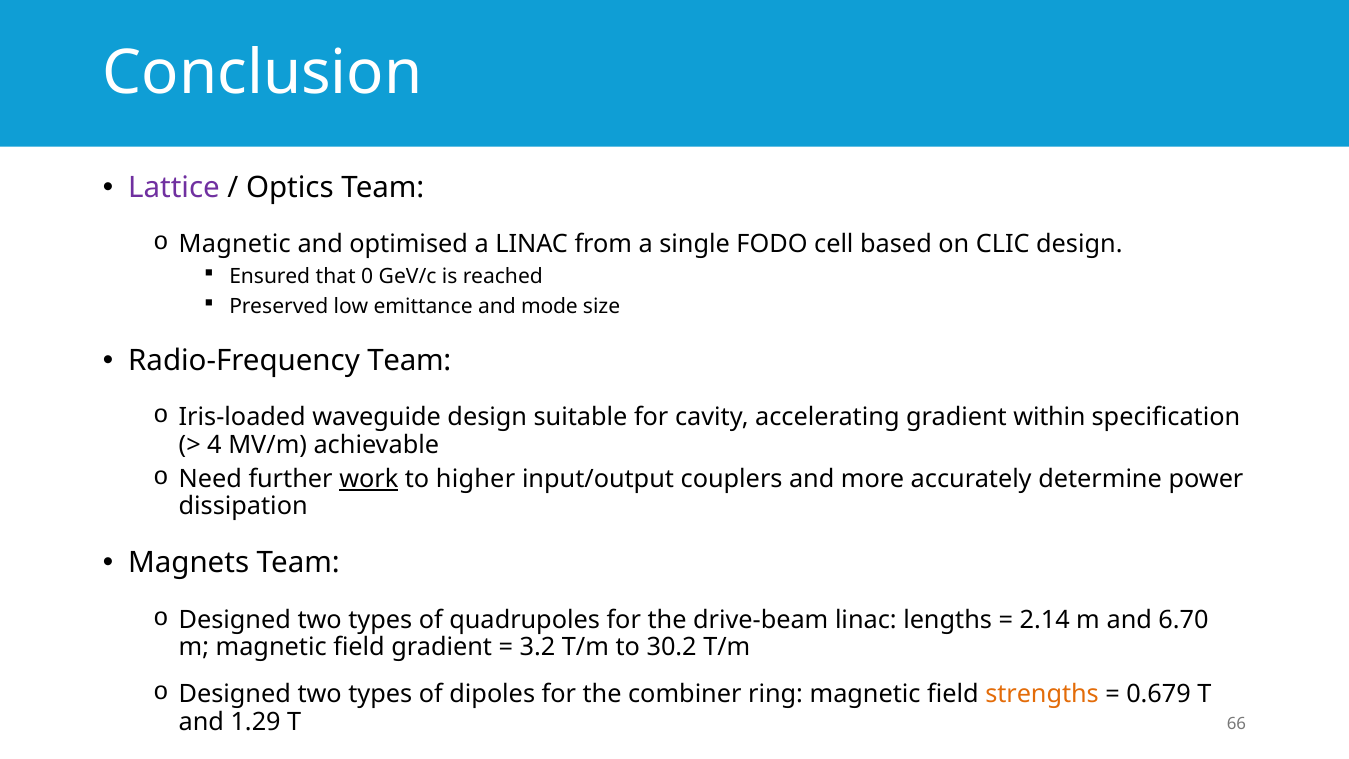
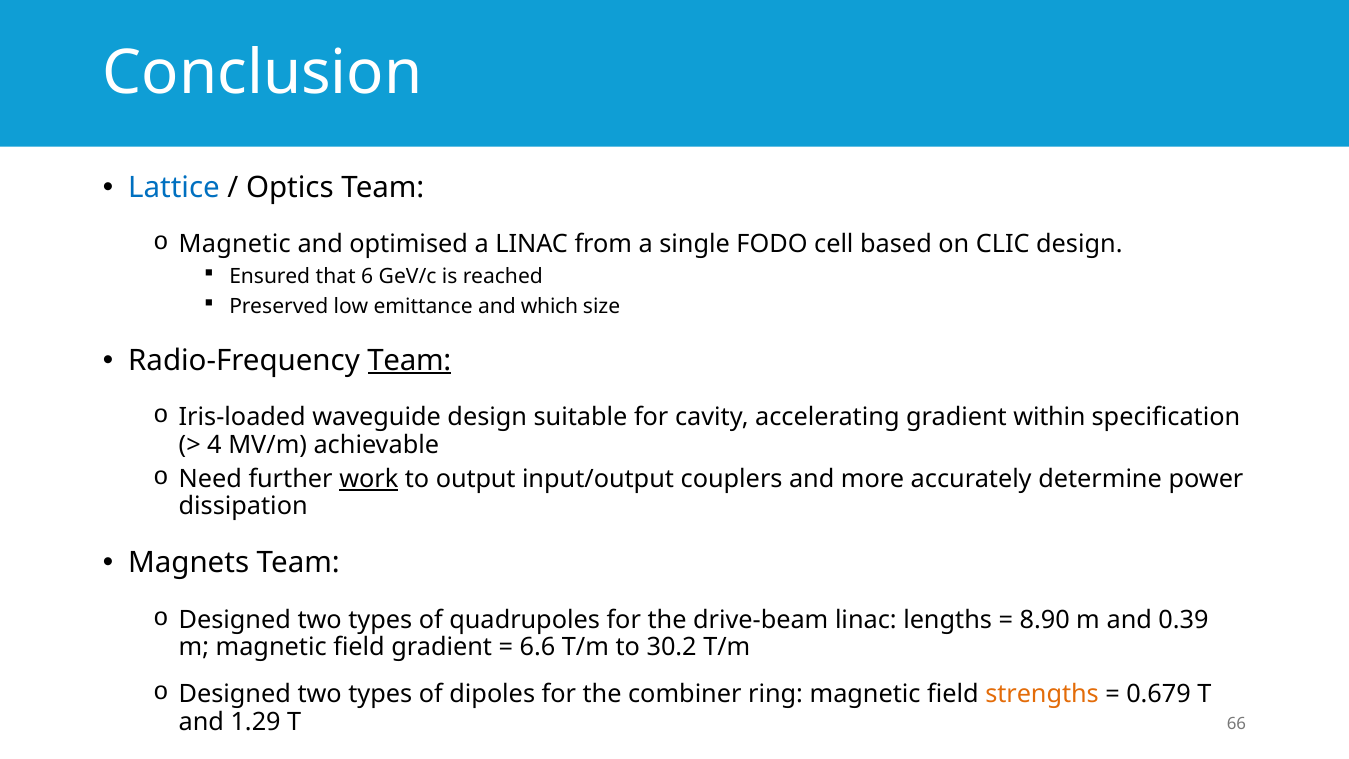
Lattice colour: purple -> blue (174, 187)
0: 0 -> 6 (367, 276)
mode: mode -> which (549, 306)
Team underline: none -> present (409, 361)
higher: higher -> output (476, 479)
2.14: 2.14 -> 8.90 (1045, 620)
6.70: 6.70 -> 0.39 (1184, 620)
3.2: 3.2 -> 6.6 (537, 647)
